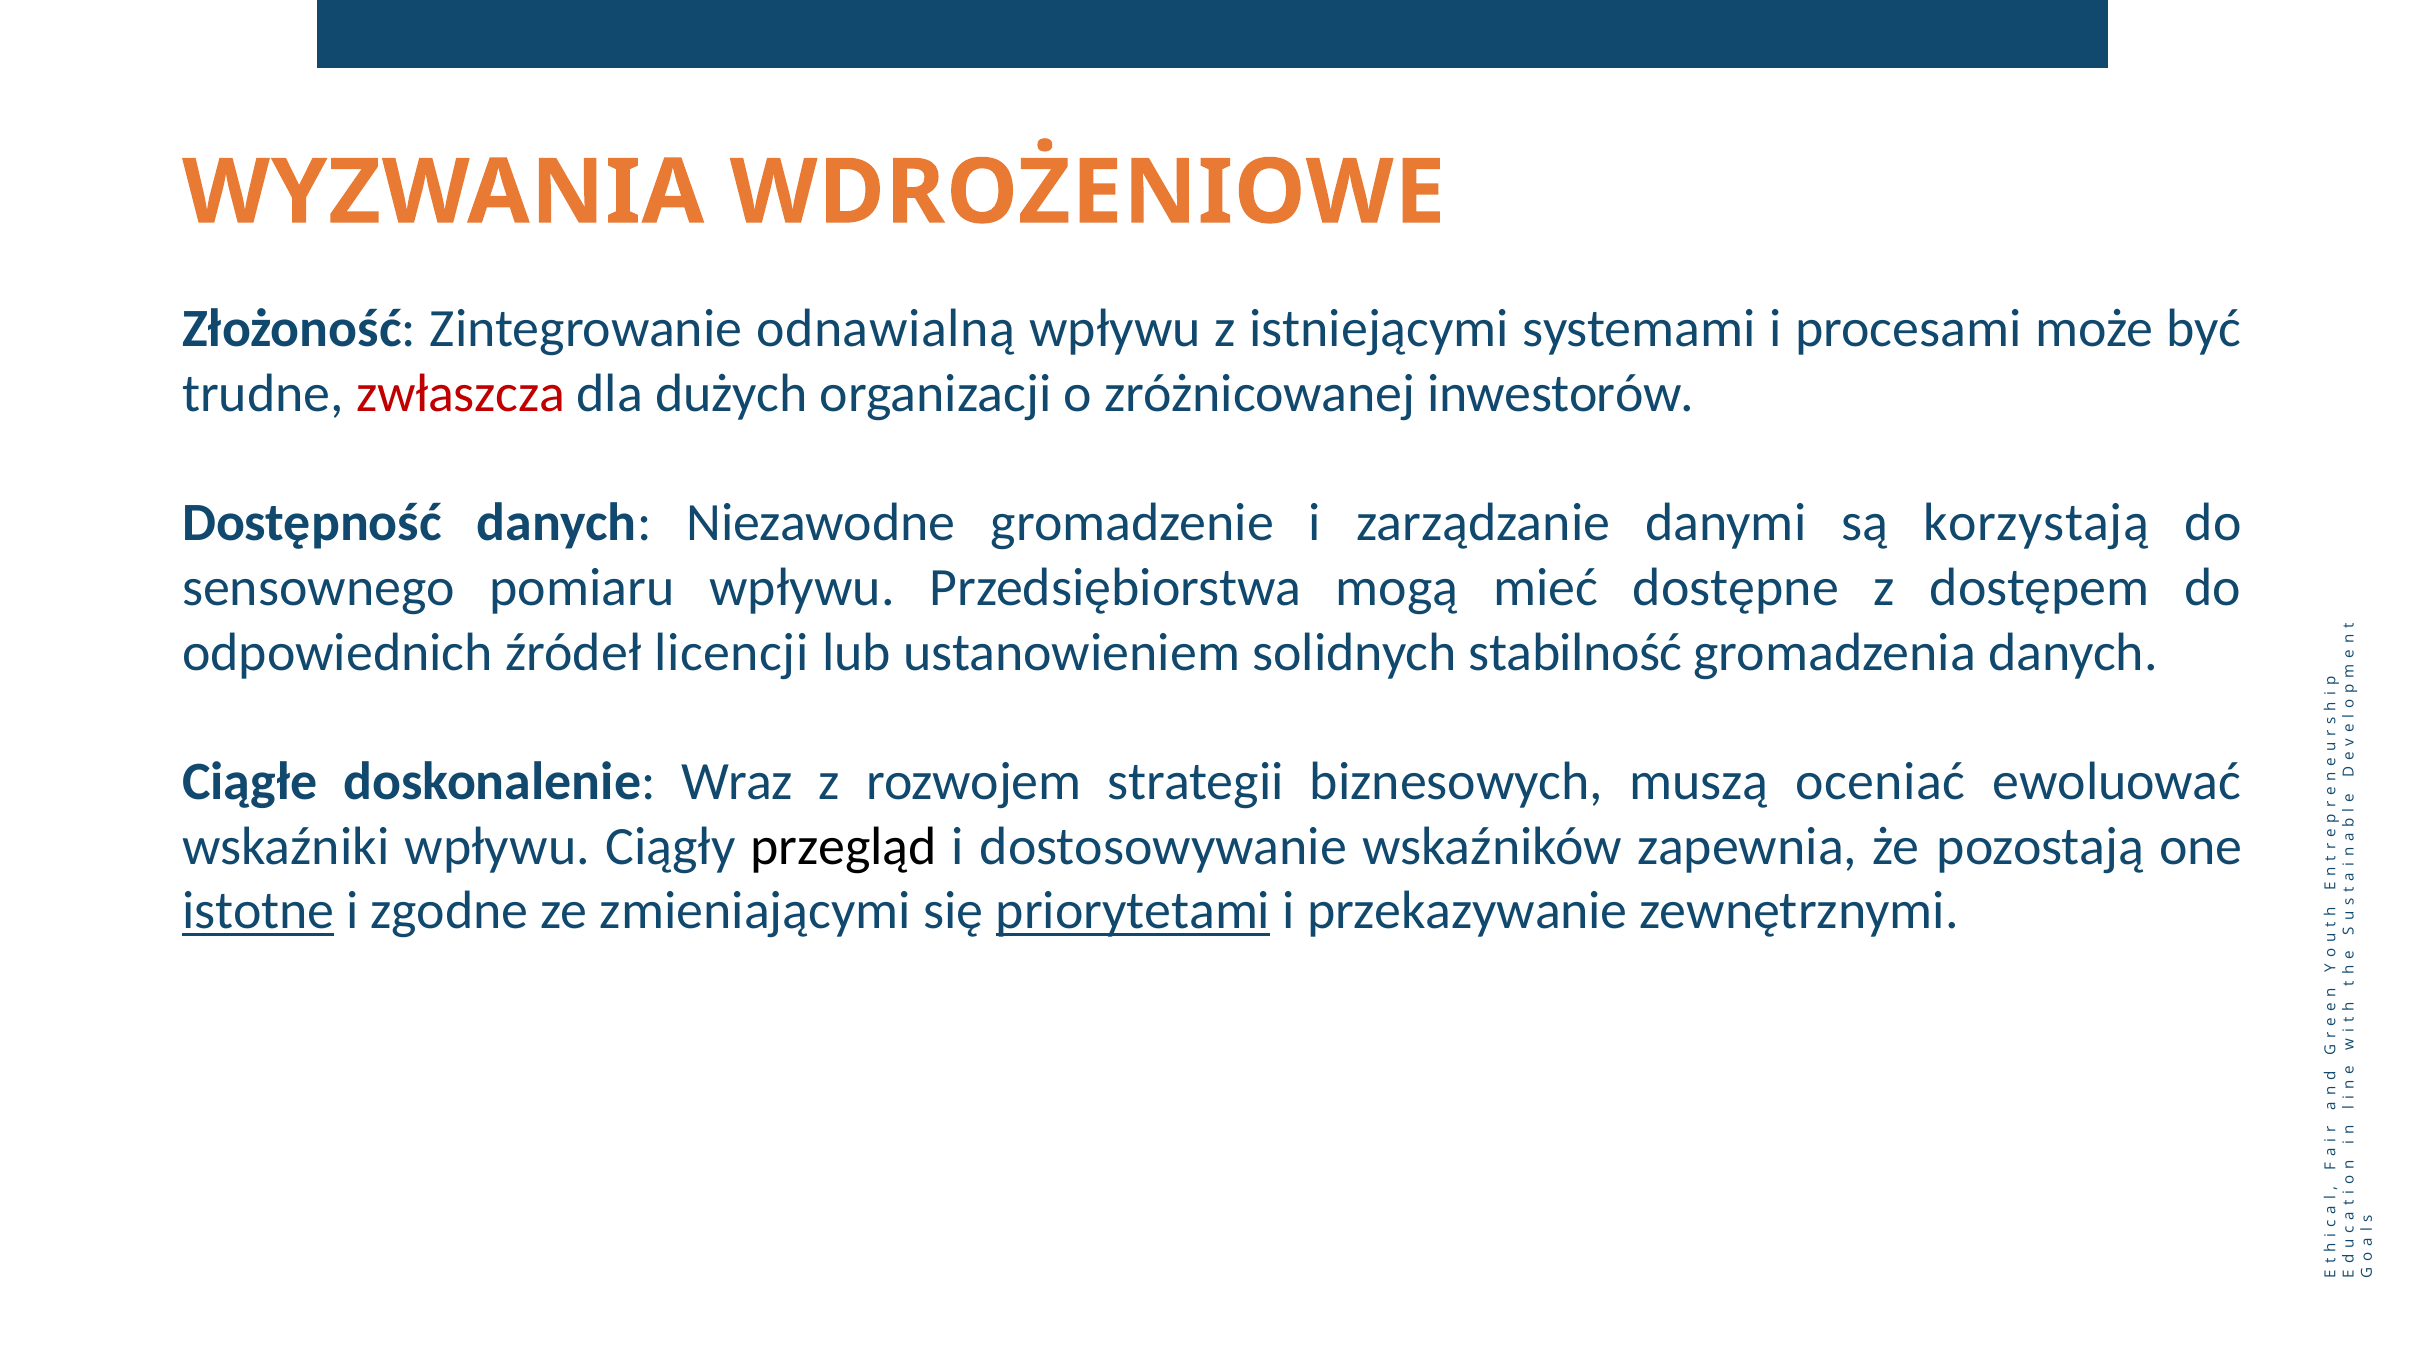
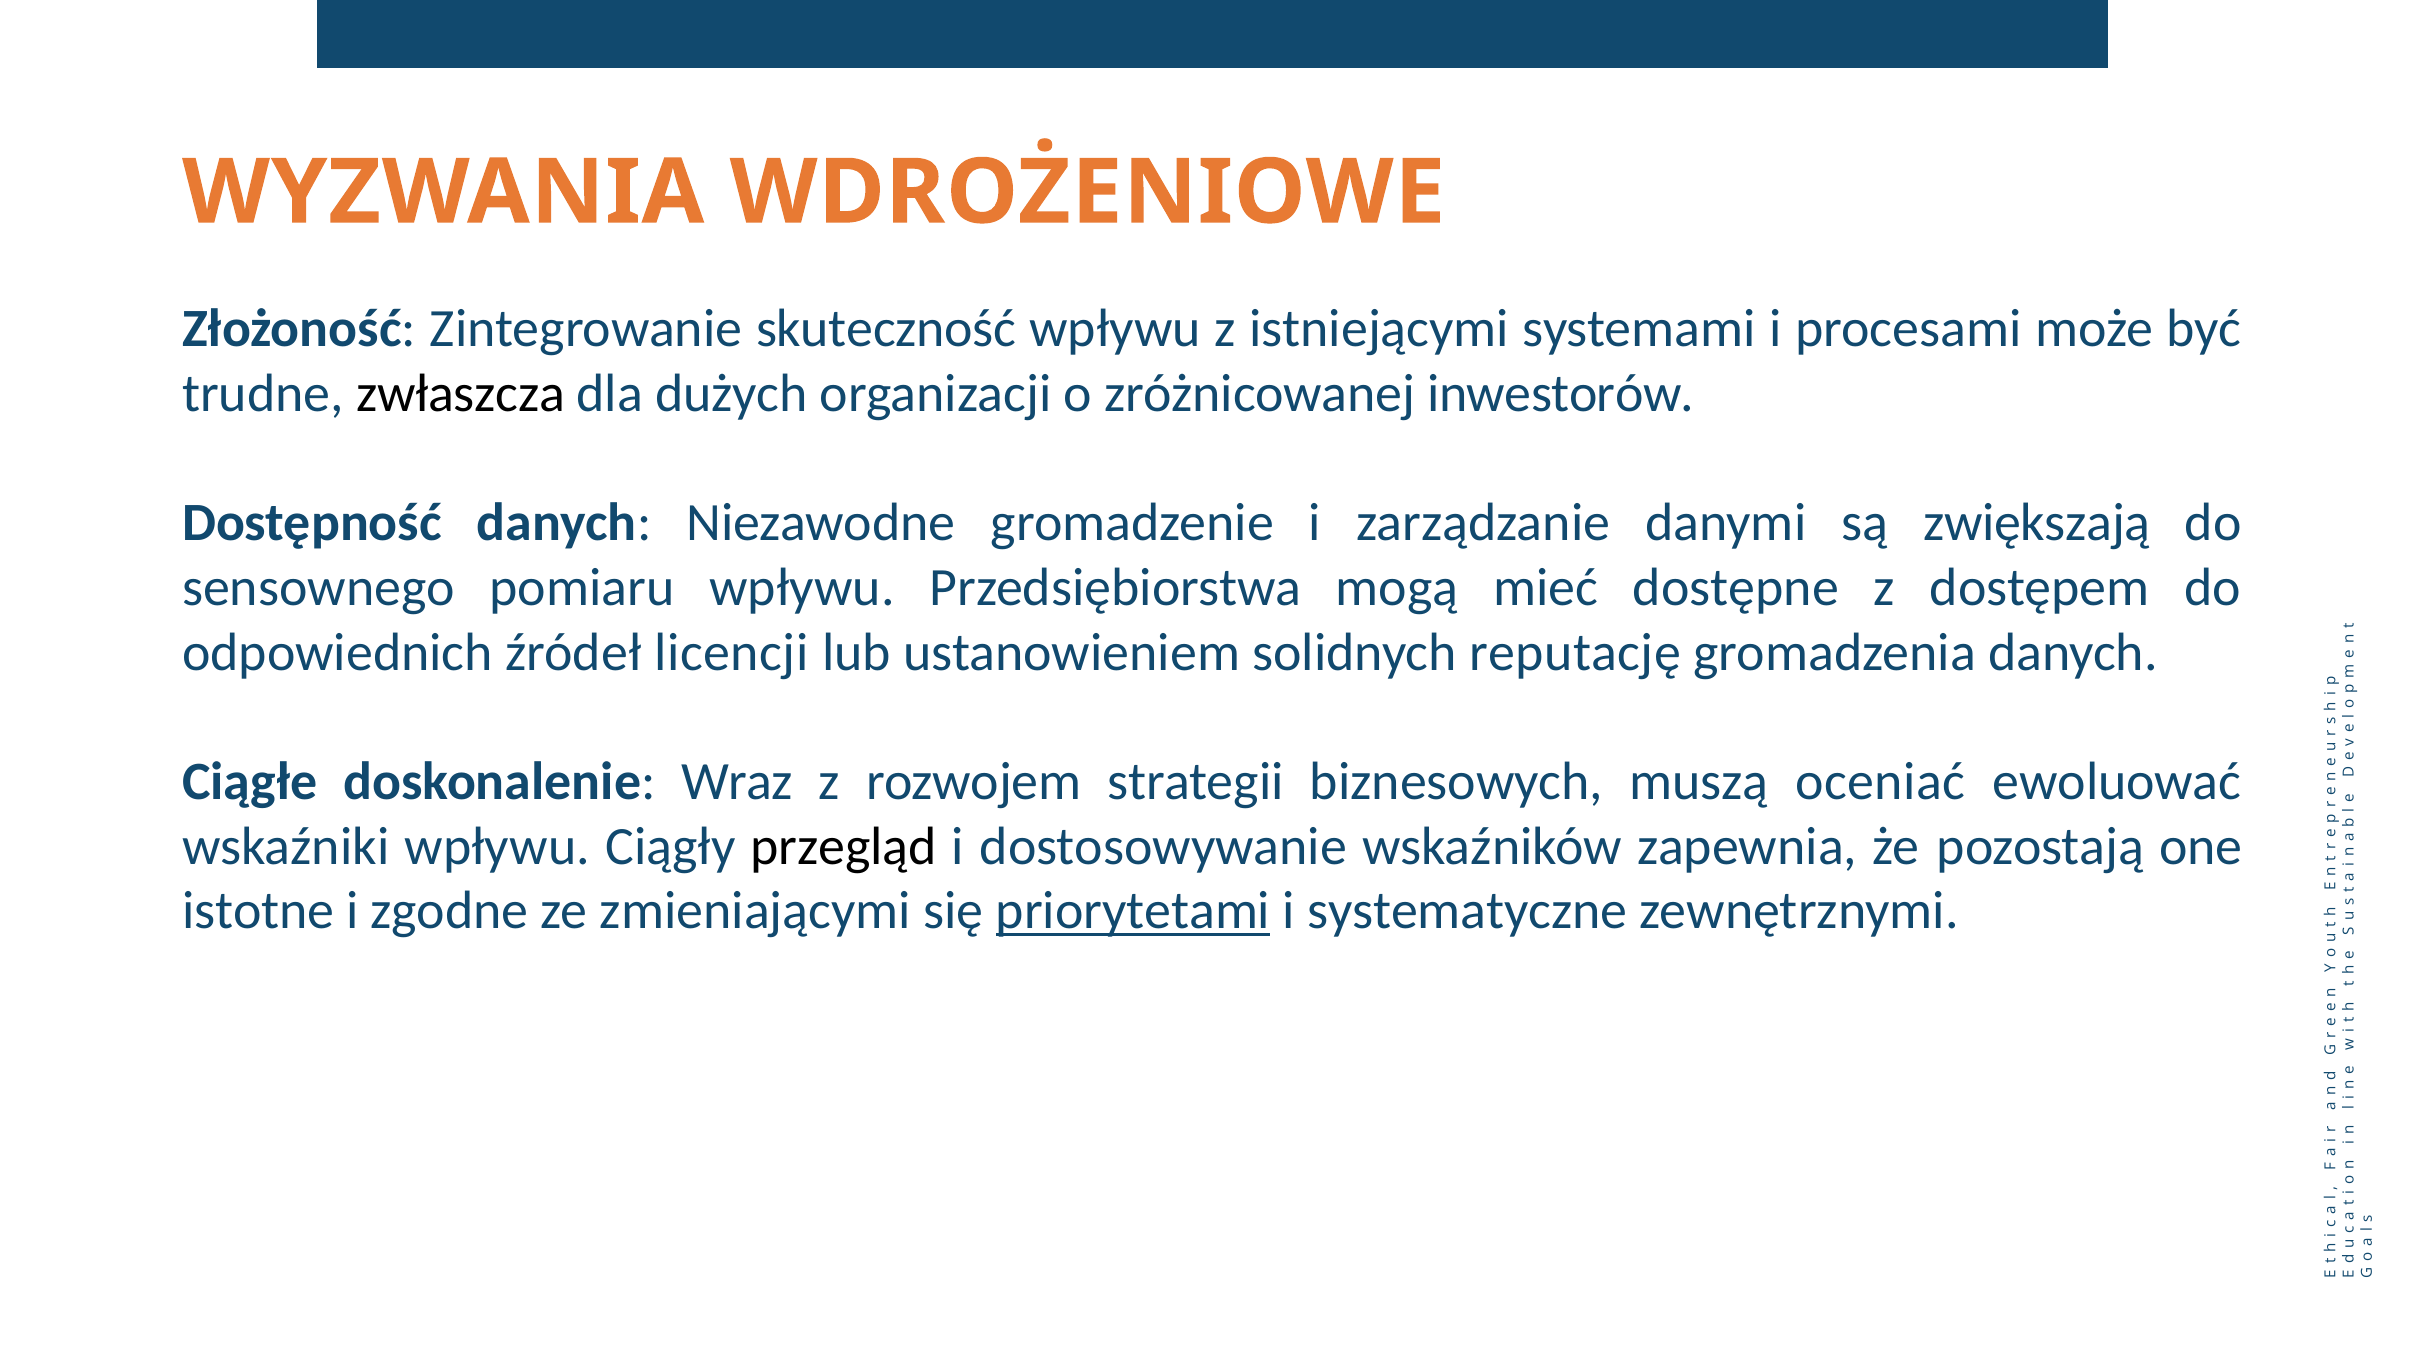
odnawialną: odnawialną -> skuteczność (886, 329)
zwłaszcza colour: red -> black (461, 394)
korzystają: korzystają -> zwiększają (2037, 523)
stabilność: stabilność -> reputację (1575, 652)
istotne underline: present -> none (258, 911)
przekazywanie: przekazywanie -> systematyczne (1467, 911)
